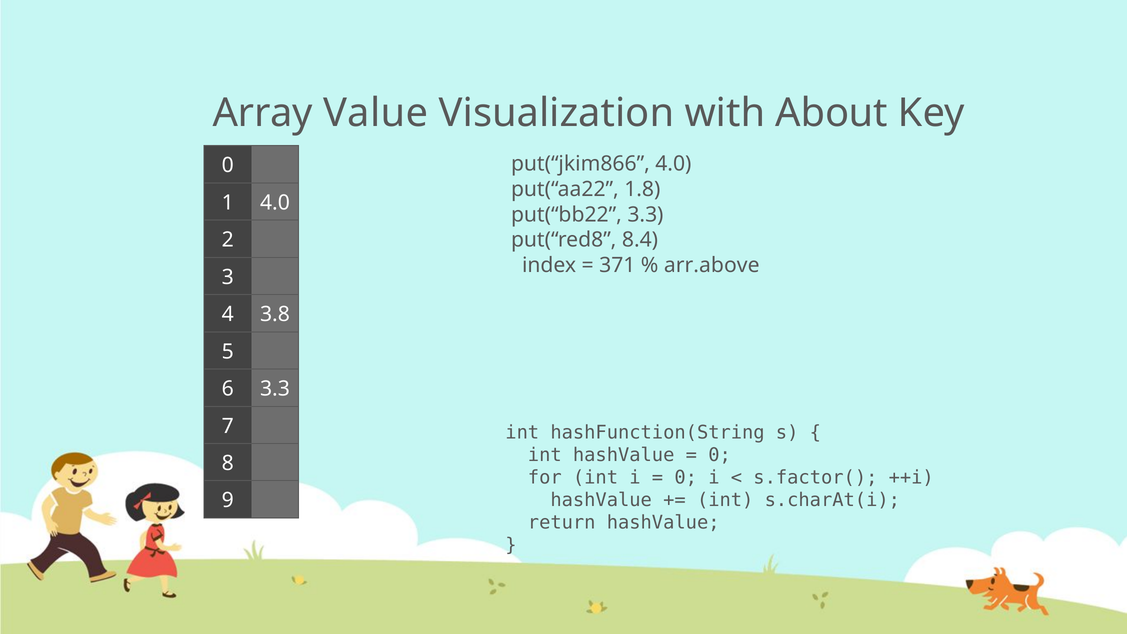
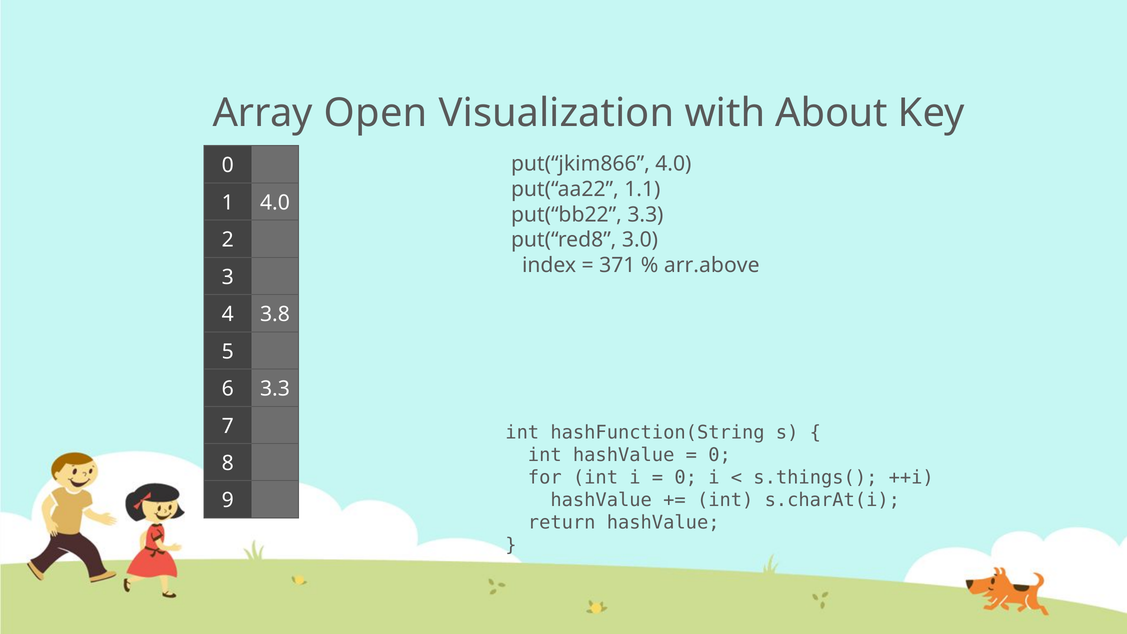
Value: Value -> Open (376, 113)
1.8: 1.8 -> 1.1 (642, 189)
8.4: 8.4 -> 3.0 (640, 240)
s.factor(: s.factor( -> s.things( (815, 478)
